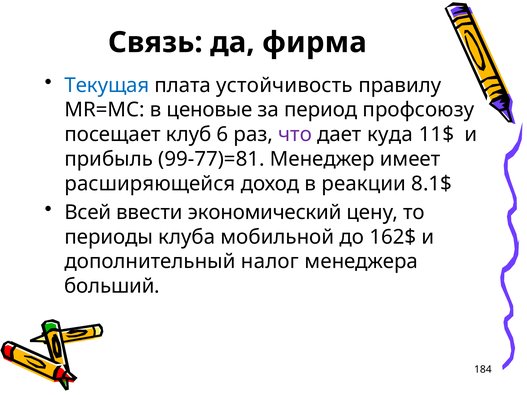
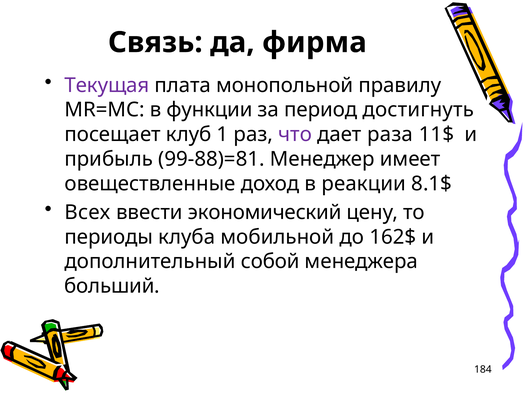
Текущая colour: blue -> purple (107, 85)
устойчивость: устойчивость -> монопольной (285, 85)
ценовые: ценовые -> функции (210, 110)
профсоюзу: профсоюзу -> достигнуть (418, 110)
6: 6 -> 1 (223, 135)
куда: куда -> раза (390, 135)
99-77)=81: 99-77)=81 -> 99-88)=81 (211, 159)
расширяющейся: расширяющейся -> овеществленные (150, 184)
Всей: Всей -> Всех (88, 213)
налог: налог -> собой (270, 262)
